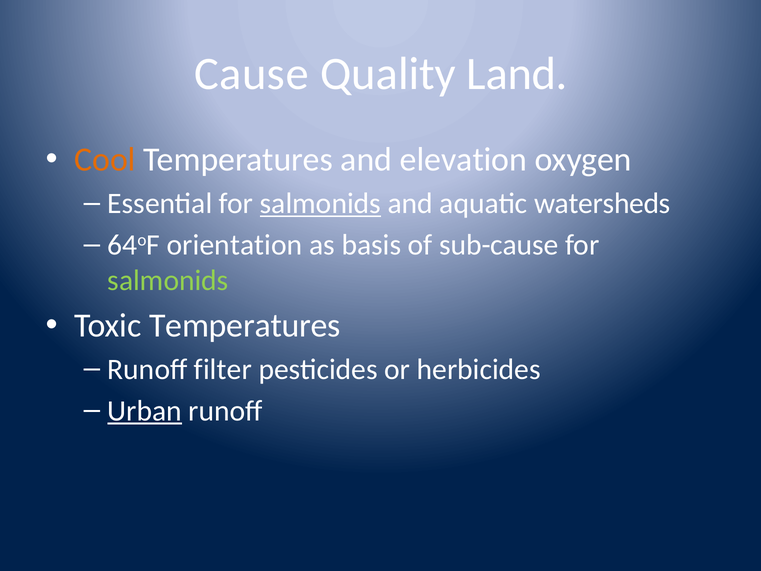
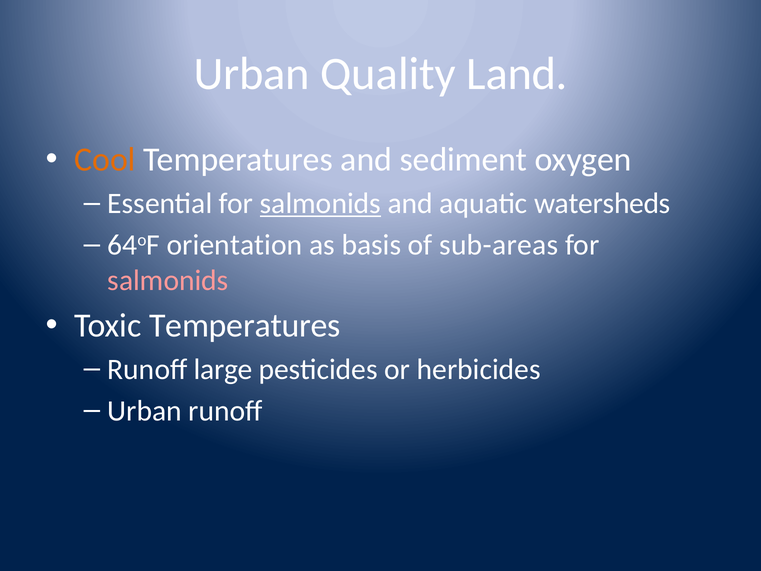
Cause: Cause -> Urban (252, 74)
elevation: elevation -> sediment (464, 160)
sub-cause: sub-cause -> sub-areas (499, 245)
salmonids colour: light green -> pink (168, 280)
filter: filter -> large (223, 369)
Urban underline: present -> none (145, 411)
